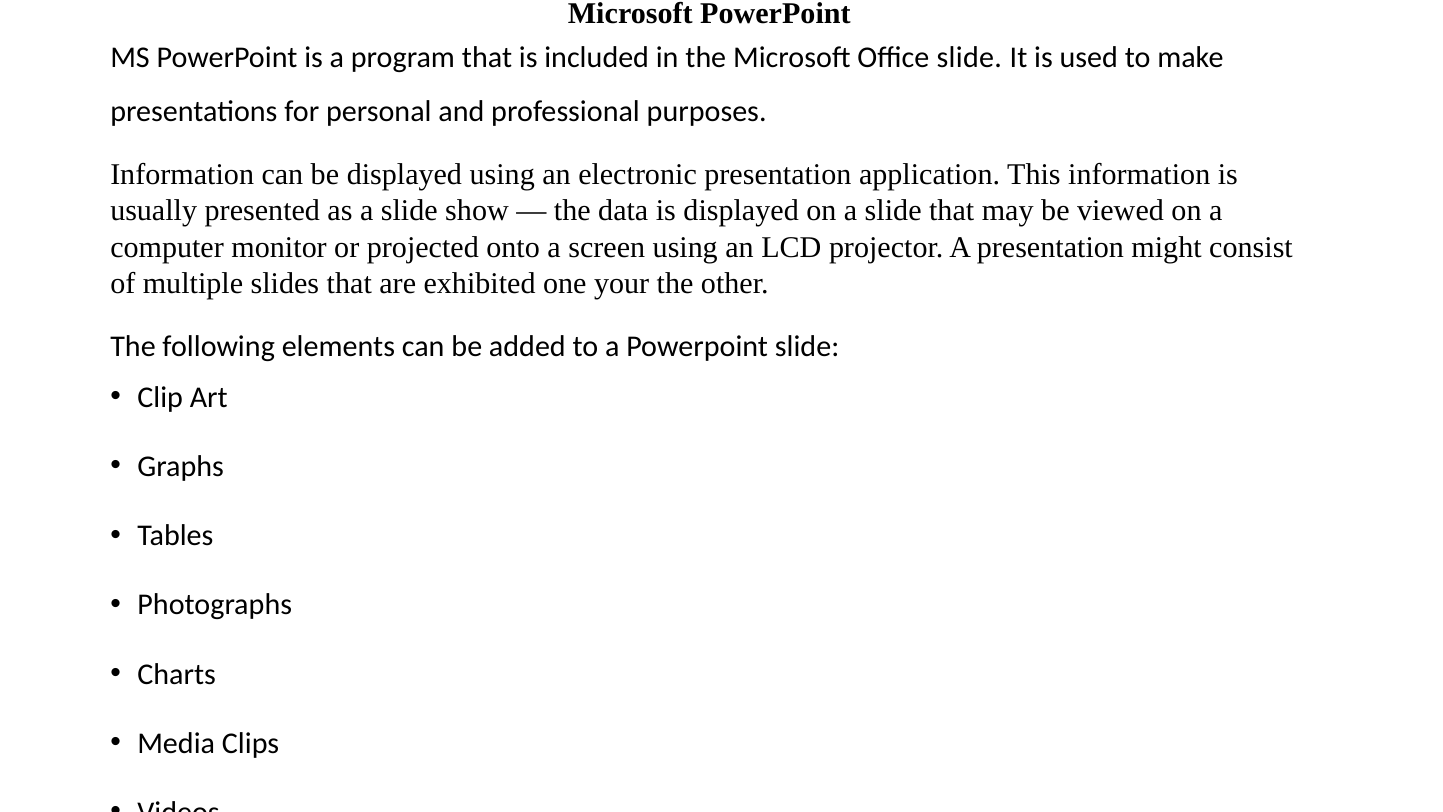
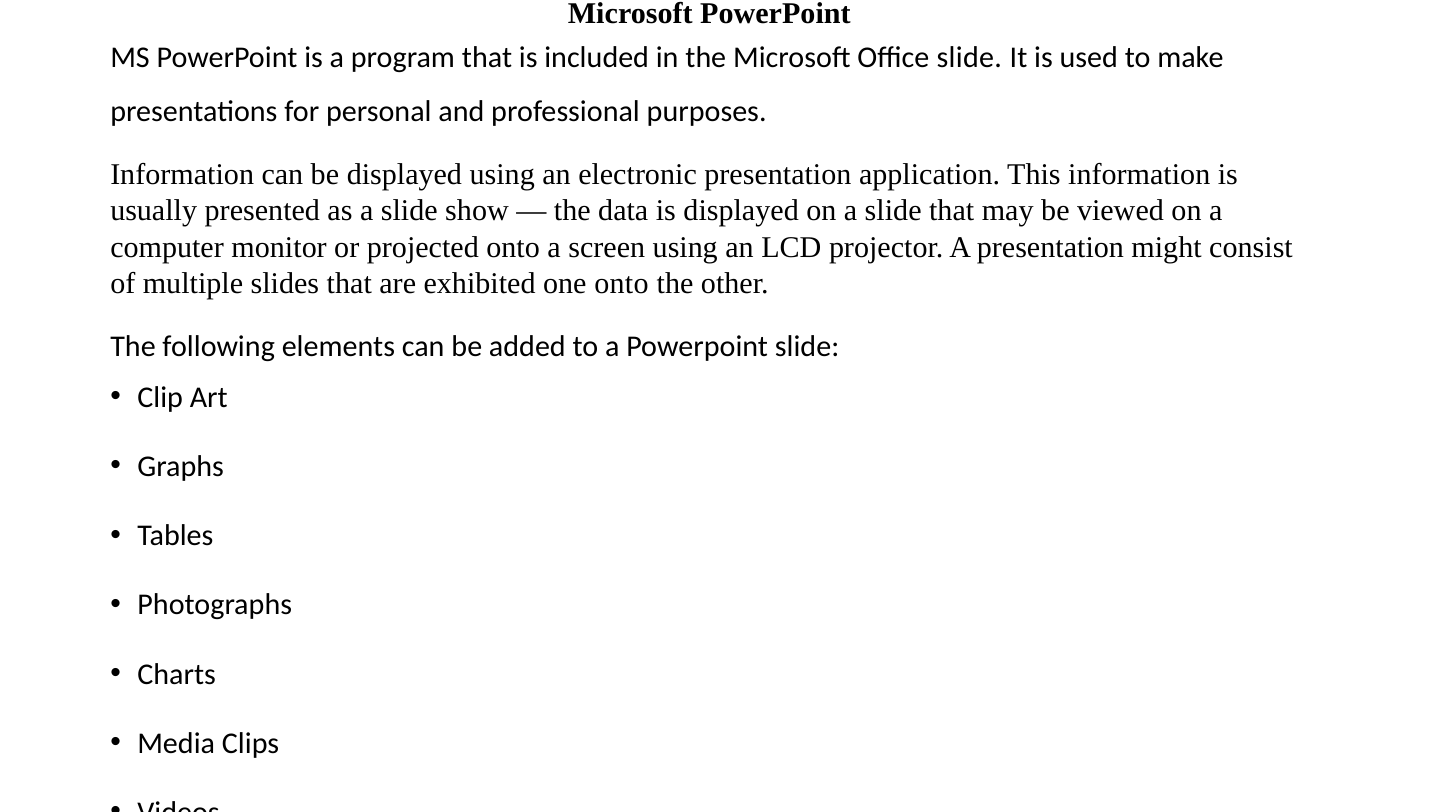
one your: your -> onto (621, 283)
